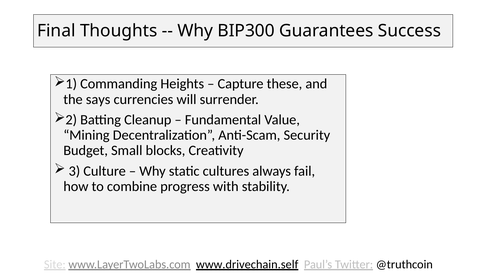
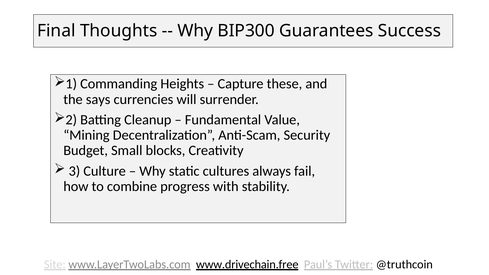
www.drivechain.self: www.drivechain.self -> www.drivechain.free (247, 264)
